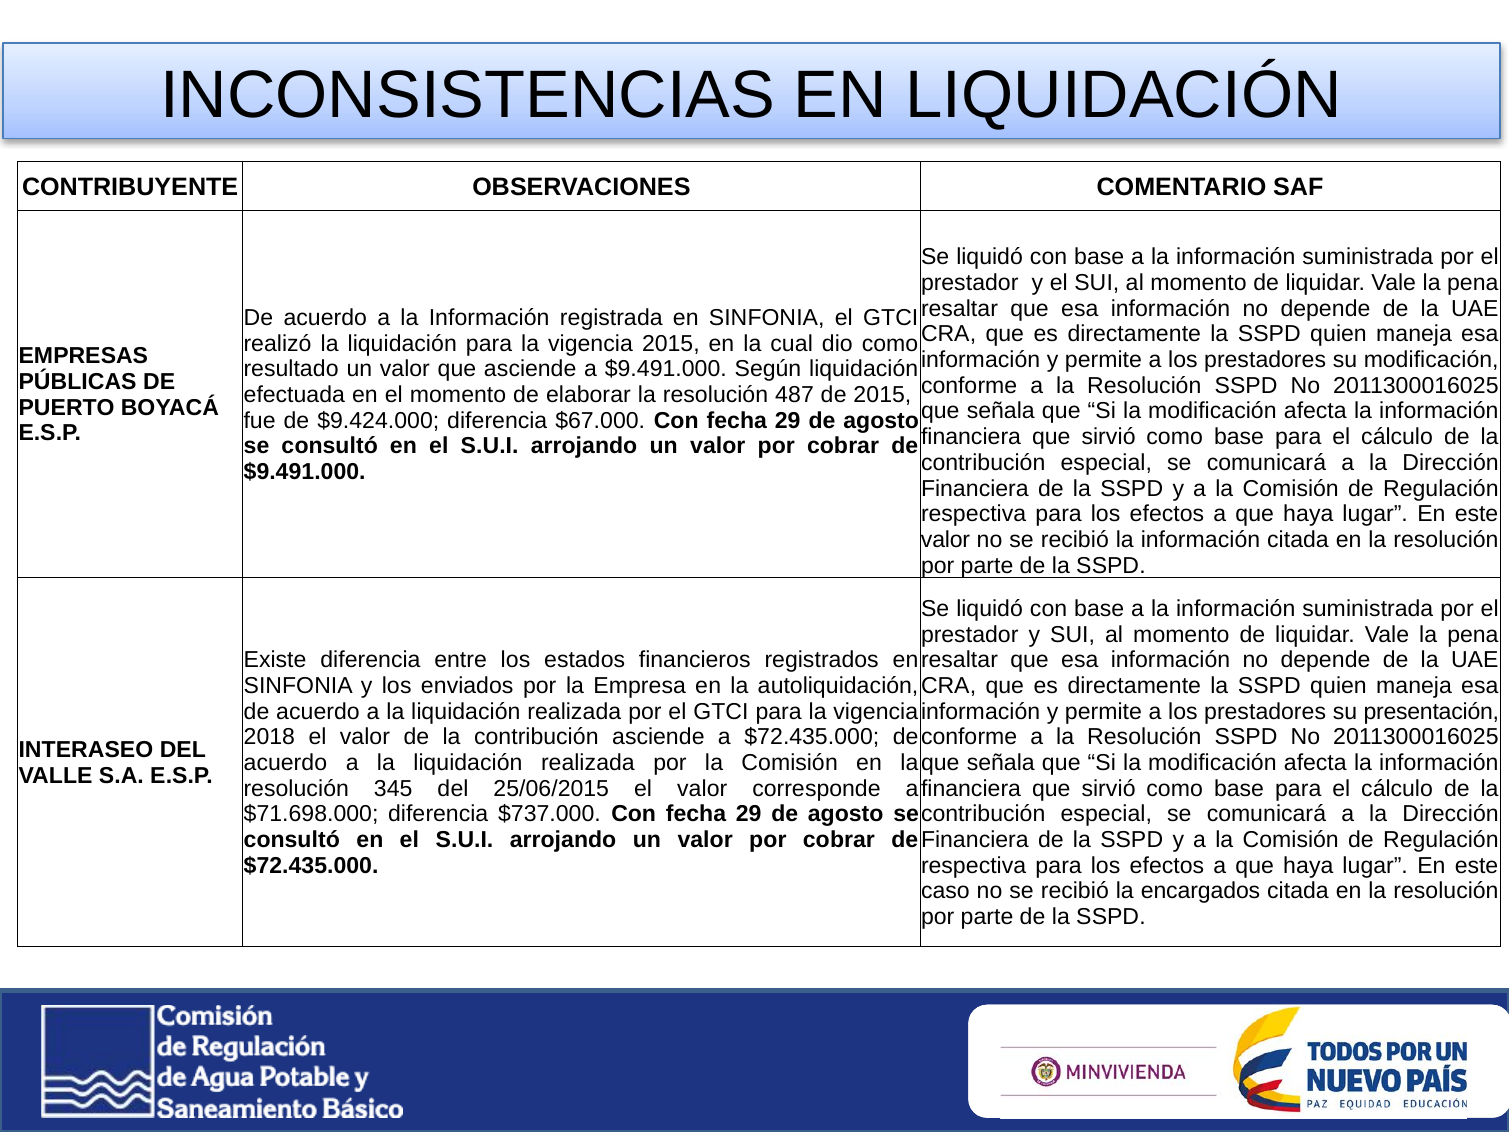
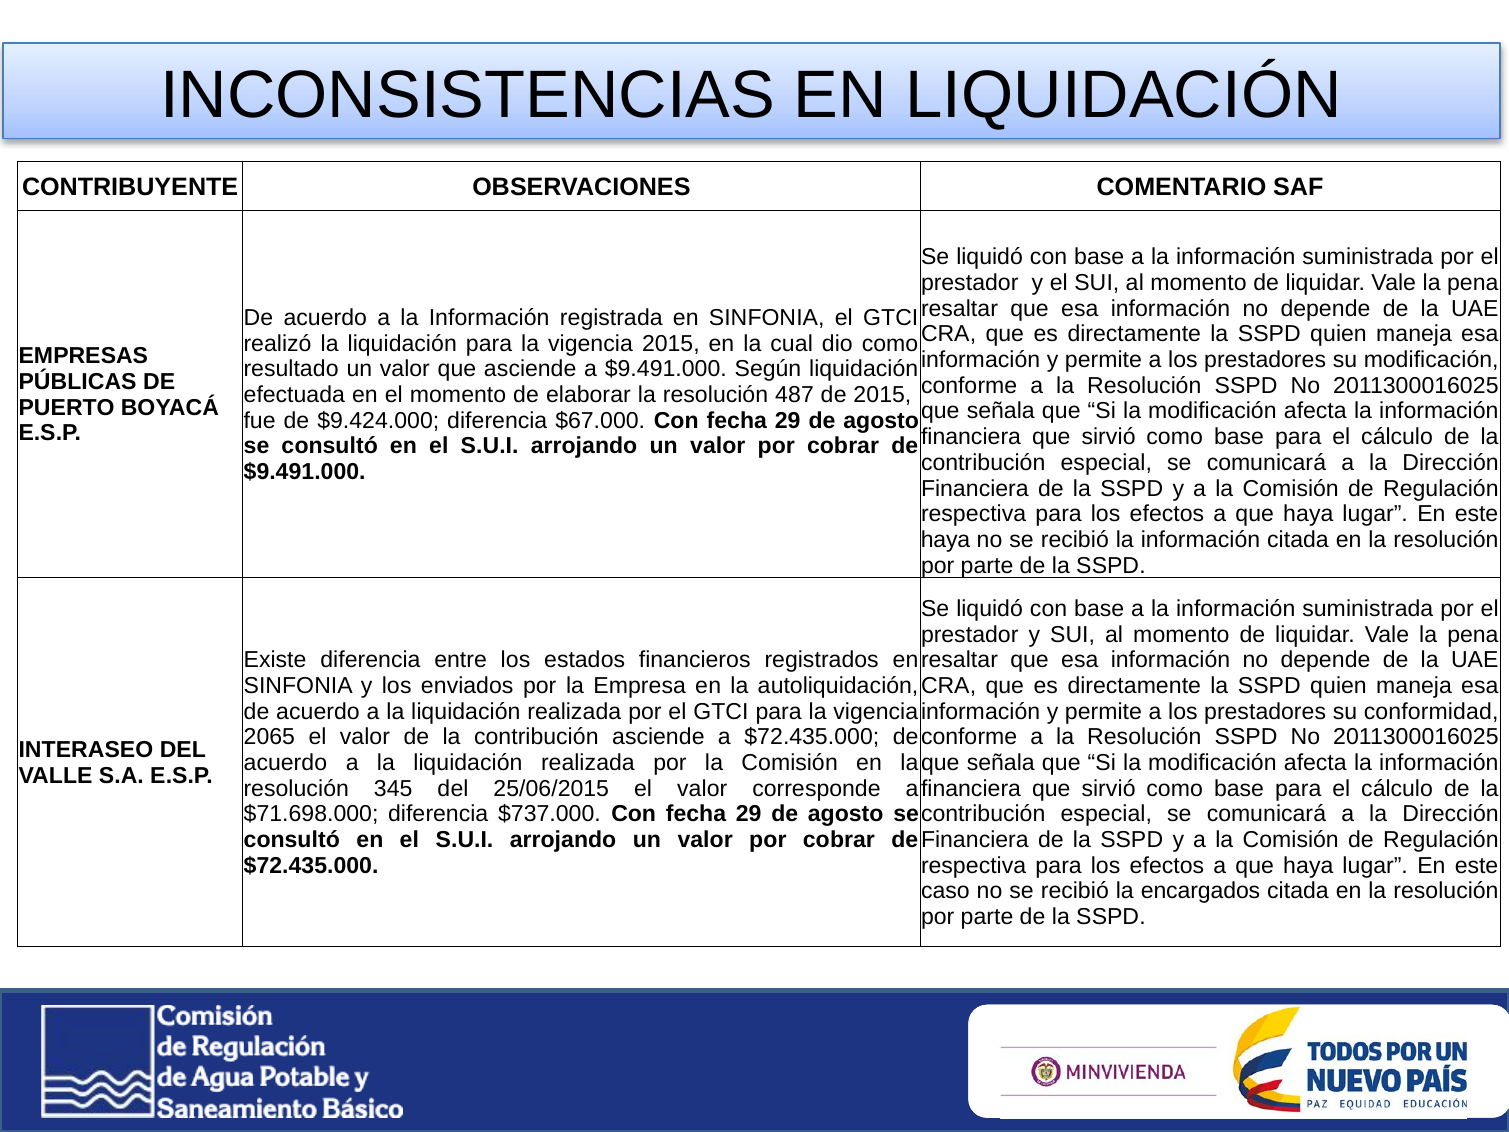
valor: valor -> haya (946, 540)
presentación: presentación -> conformidad (1431, 711)
2018: 2018 -> 2065 (269, 737)
